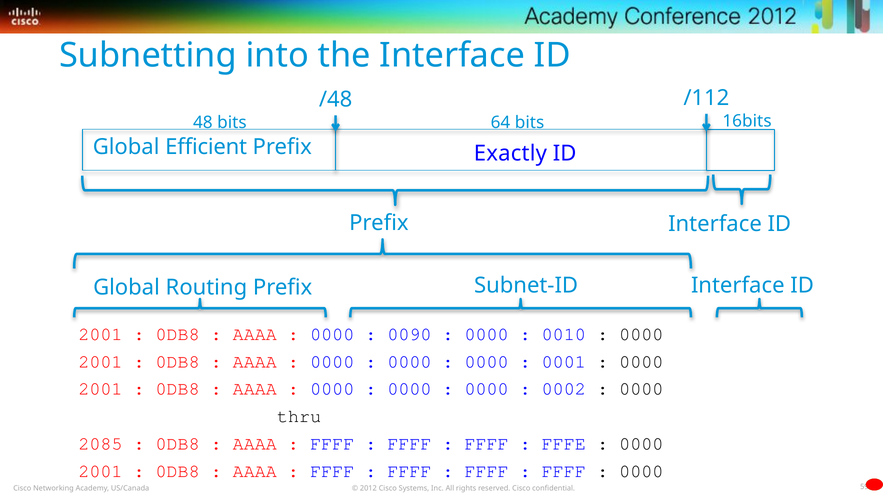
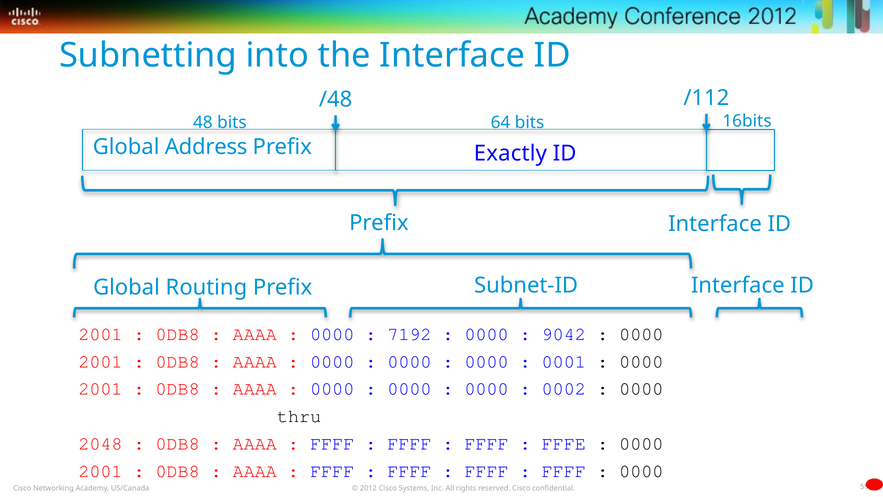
Efficient: Efficient -> Address (206, 147)
0090: 0090 -> 7192 (409, 334)
0010: 0010 -> 9042 (564, 334)
2085: 2085 -> 2048 (100, 443)
